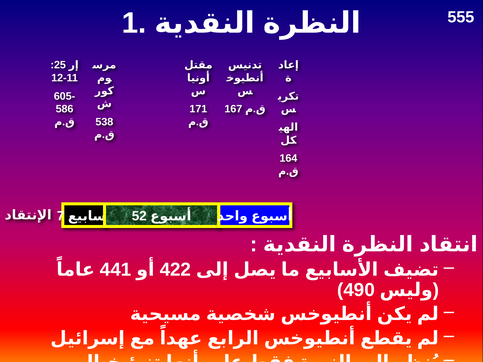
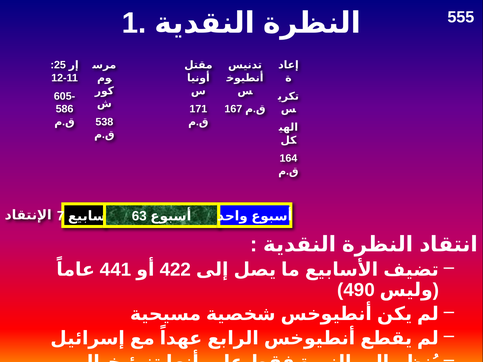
52: 52 -> 63 (139, 216)
